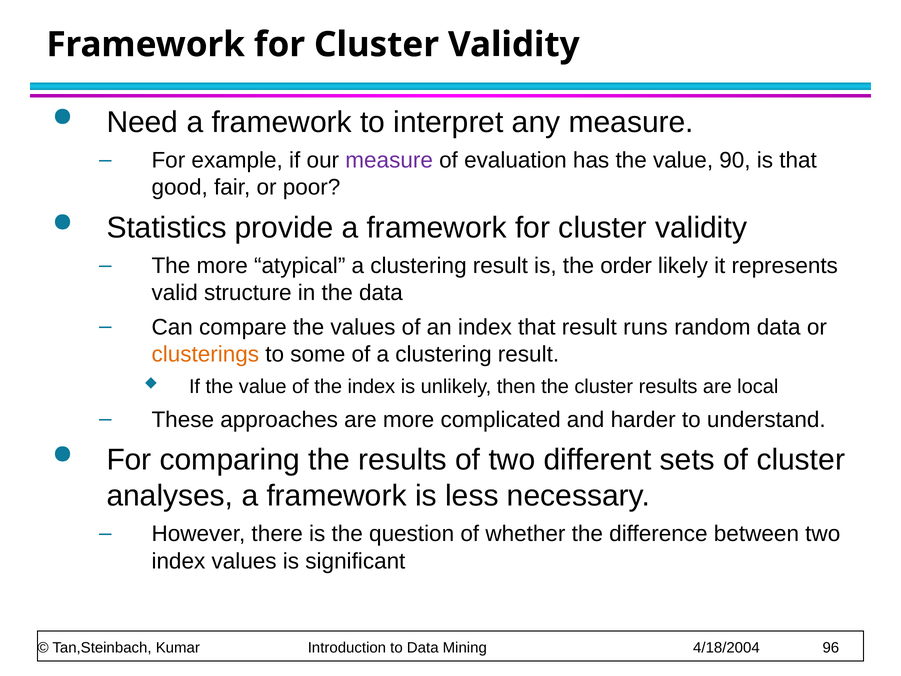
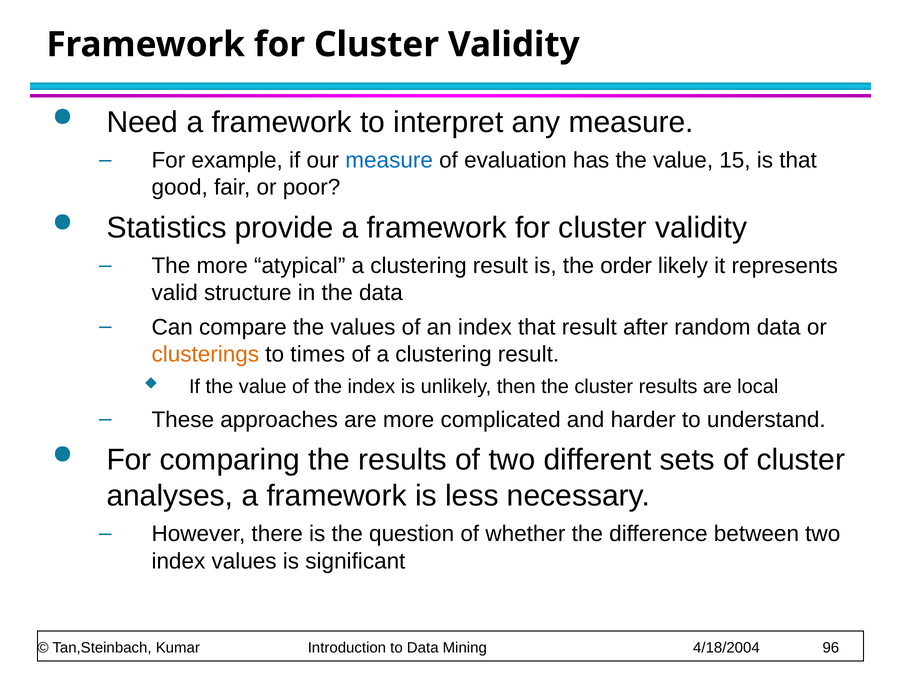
measure colour: purple -> blue (389, 160)
90: 90 -> 15 (735, 160)
runs: runs -> after (646, 327)
some: some -> times (318, 354)
